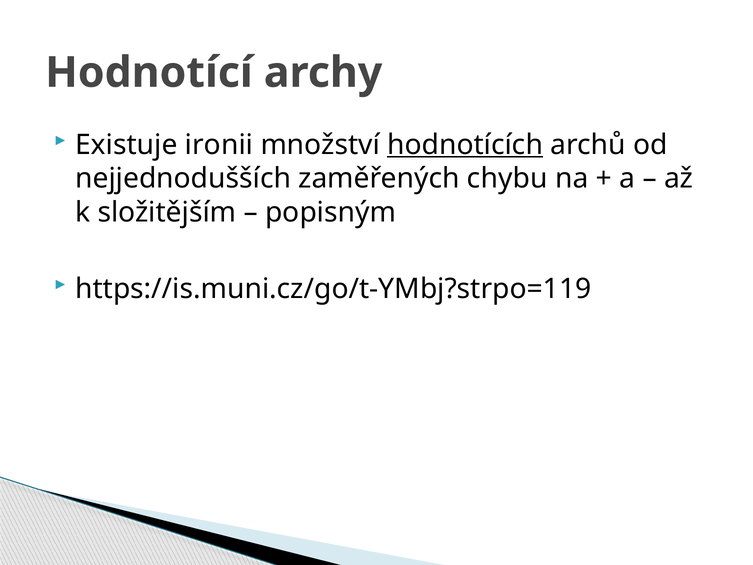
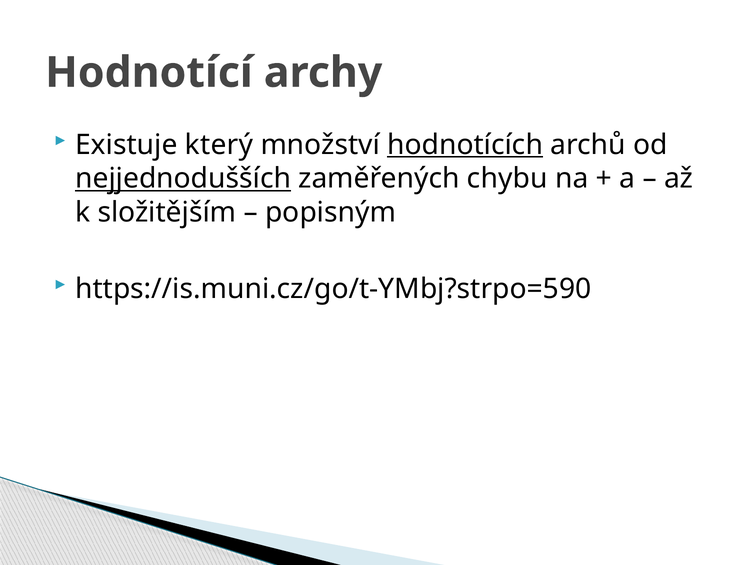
ironii: ironii -> který (219, 145)
nejjednodušších underline: none -> present (183, 179)
https://is.muni.cz/go/t-YMbj?strpo=119: https://is.muni.cz/go/t-YMbj?strpo=119 -> https://is.muni.cz/go/t-YMbj?strpo=590 (333, 289)
